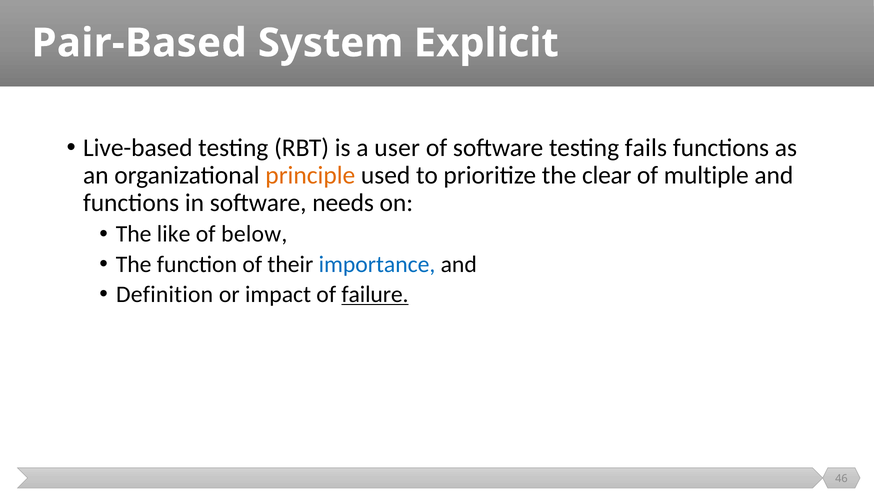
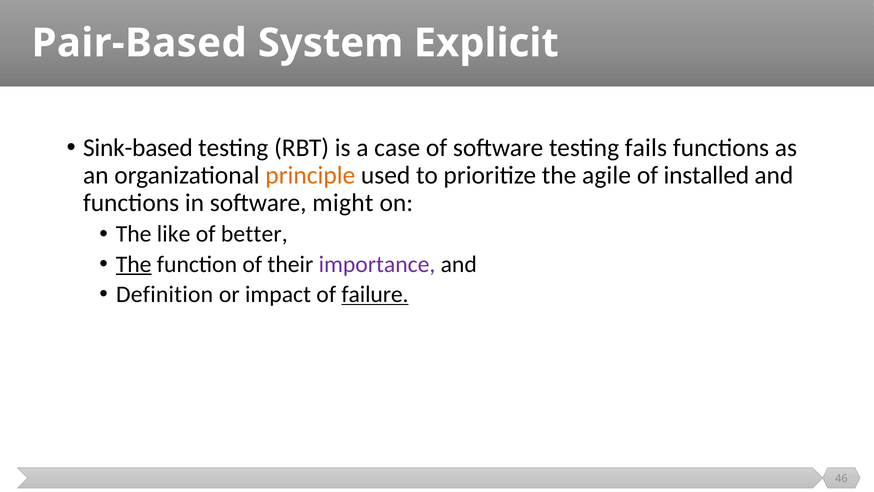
Live-based: Live-based -> Sink-based (138, 148)
user: user -> case (397, 148)
clear: clear -> agile (607, 175)
multiple: multiple -> installed (706, 175)
needs: needs -> might (343, 203)
below: below -> better (254, 234)
The underline: none -> present (134, 264)
importance colour: blue -> purple (377, 264)
